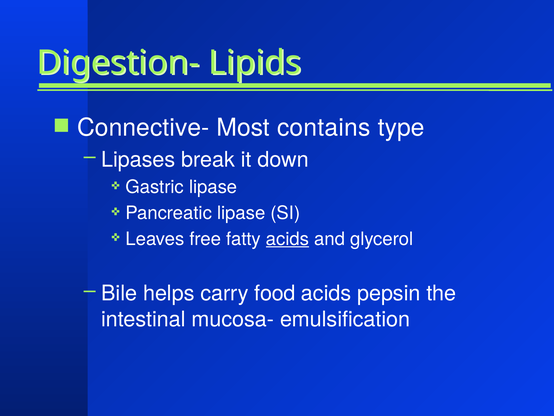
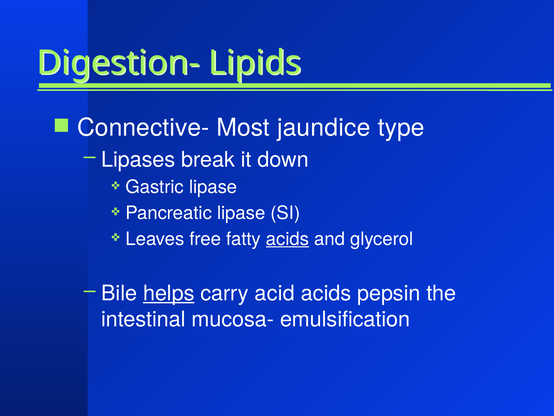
contains: contains -> jaundice (324, 128)
helps underline: none -> present (169, 293)
food: food -> acid (275, 293)
